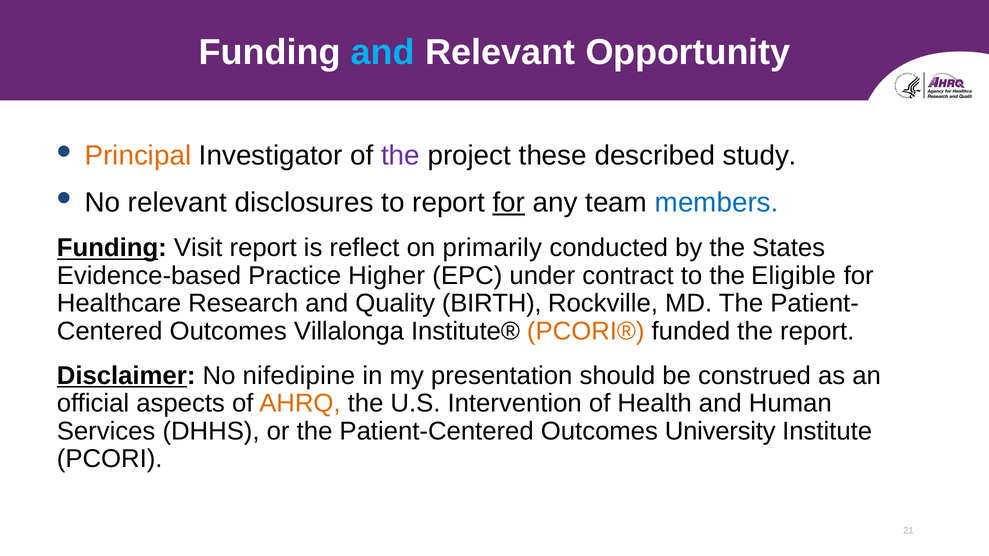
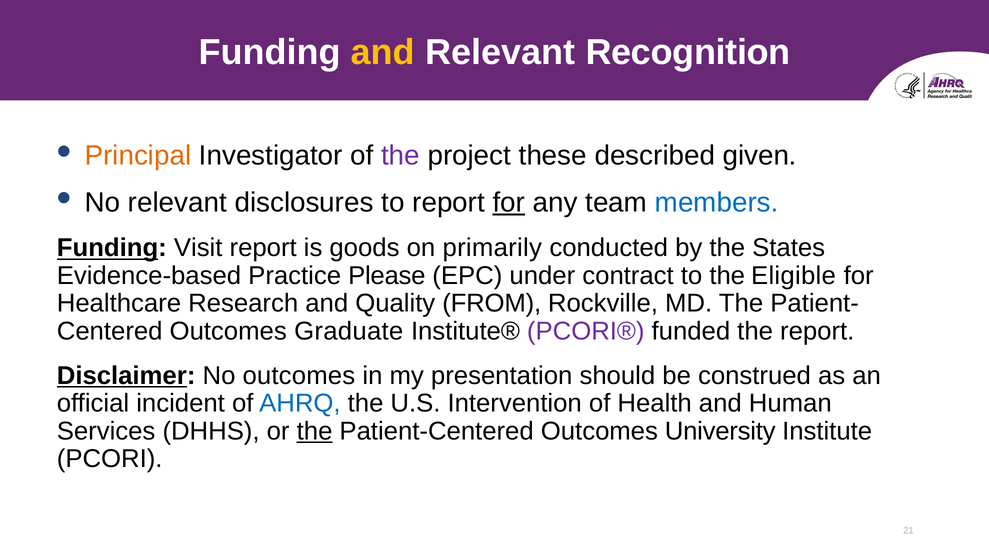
and colour: light blue -> yellow (383, 53)
Opportunity: Opportunity -> Recognition (688, 53)
study: study -> given (760, 156)
reflect: reflect -> goods (364, 248)
Higher: Higher -> Please (387, 276)
BIRTH: BIRTH -> FROM (492, 304)
Villalonga: Villalonga -> Graduate (349, 331)
PCORI® colour: orange -> purple (586, 331)
No nifedipine: nifedipine -> outcomes (299, 376)
aspects: aspects -> incident (181, 404)
AHRQ colour: orange -> blue (300, 404)
the underline: none -> present (315, 431)
